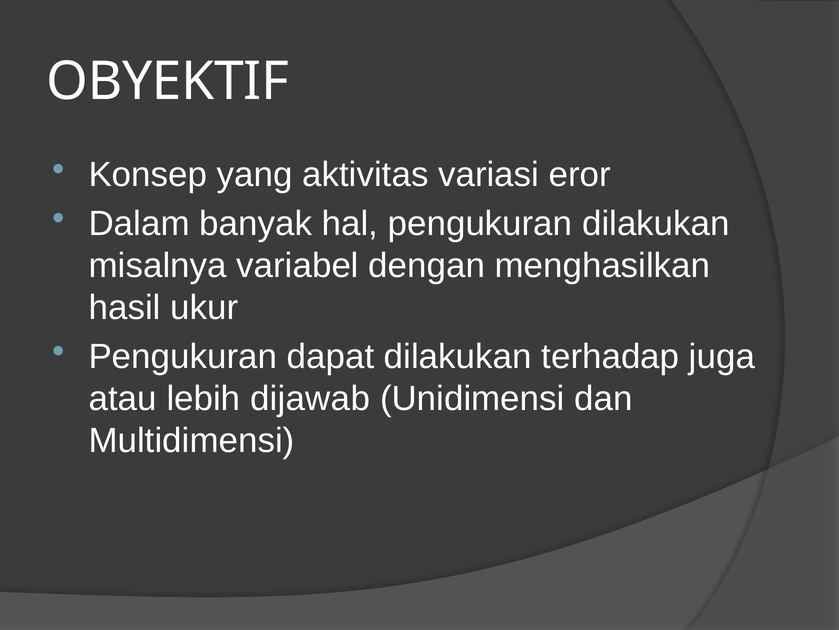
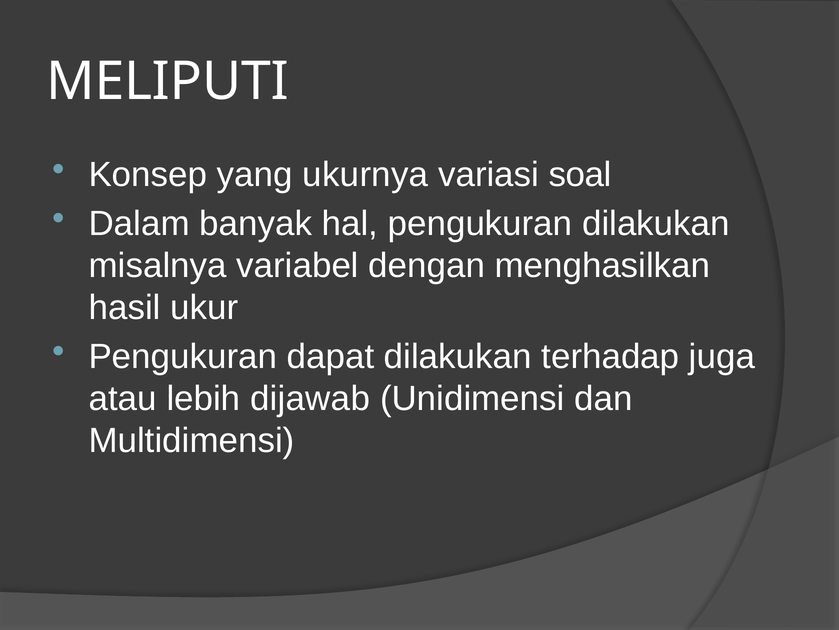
OBYEKTIF: OBYEKTIF -> MELIPUTI (167, 81)
aktivitas: aktivitas -> ukurnya (365, 174)
eror: eror -> soal (580, 174)
